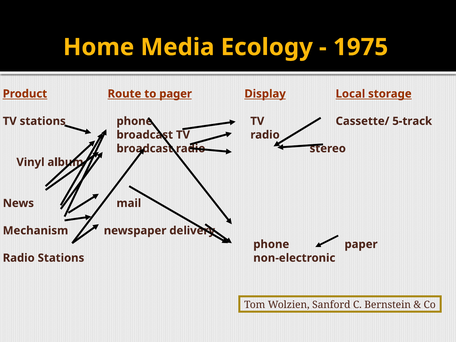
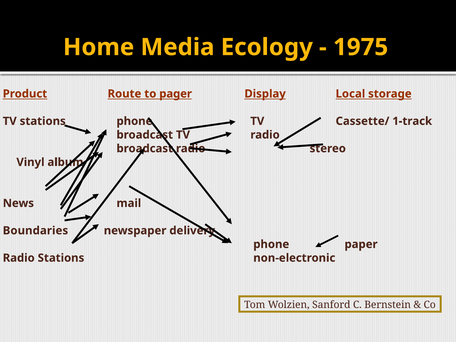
5-track: 5-track -> 1-track (412, 121)
Mechanism: Mechanism -> Boundaries (35, 231)
